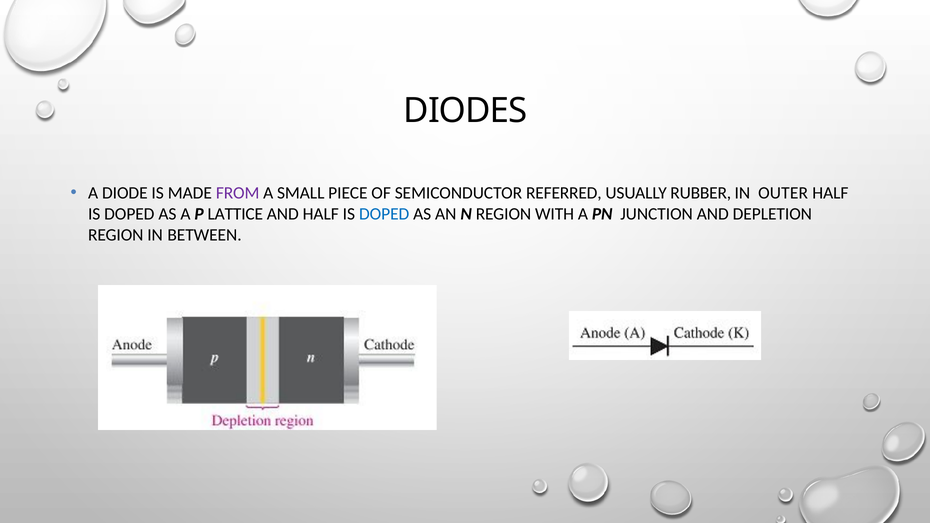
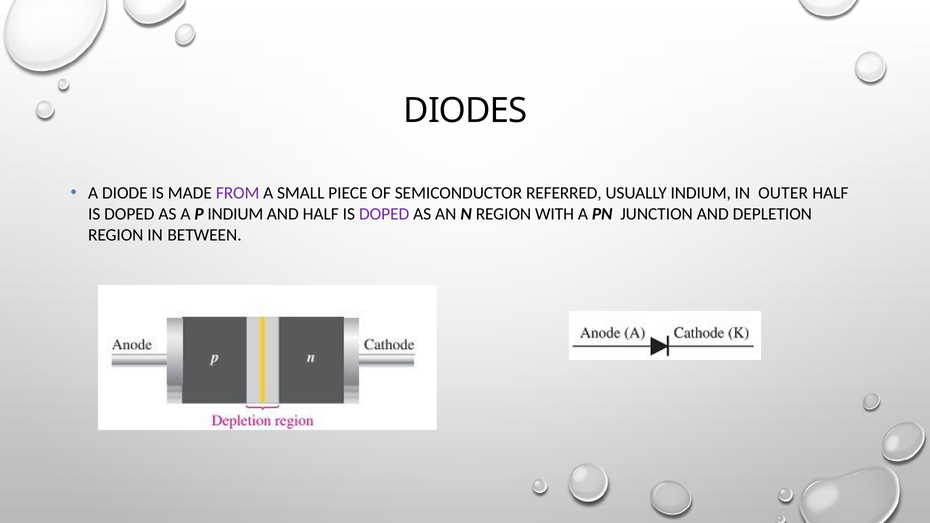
USUALLY RUBBER: RUBBER -> INDIUM (701, 193)
P LATTICE: LATTICE -> INDIUM (235, 214)
DOPED colour: blue -> purple (384, 214)
